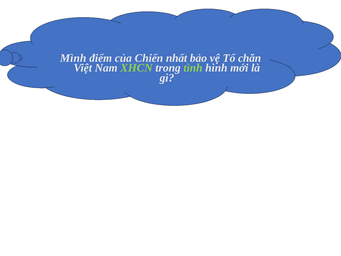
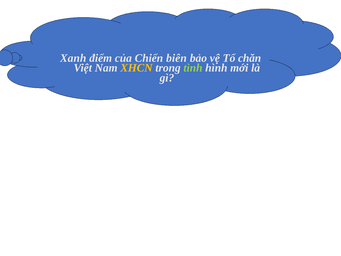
Mình: Mình -> Xanh (73, 58)
nhất: nhất -> biên (176, 58)
XHCN colour: light green -> yellow (136, 68)
